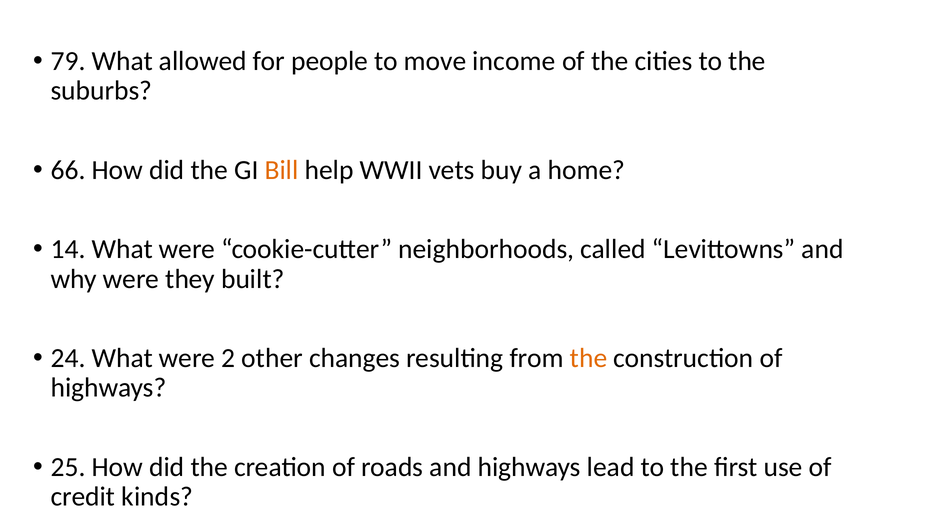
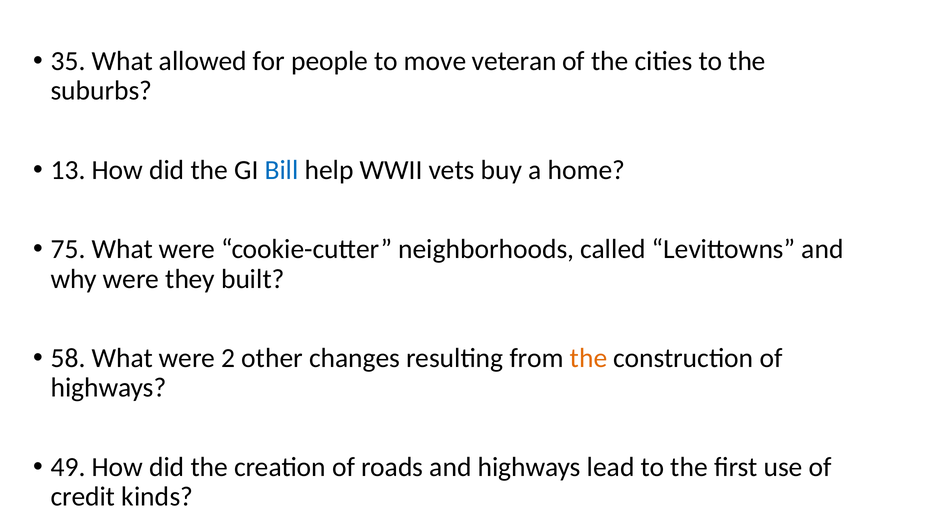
79: 79 -> 35 (68, 61)
income: income -> veteran (514, 61)
66: 66 -> 13 (68, 170)
Bill colour: orange -> blue (282, 170)
14: 14 -> 75 (68, 249)
24: 24 -> 58 (68, 358)
25: 25 -> 49 (68, 467)
